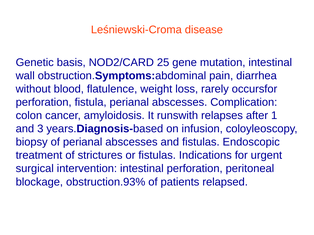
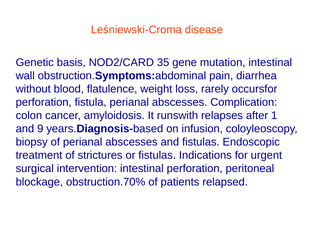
25: 25 -> 35 (163, 63)
3: 3 -> 9 (40, 129)
obstruction.93%: obstruction.93% -> obstruction.70% (106, 182)
